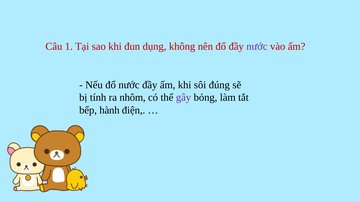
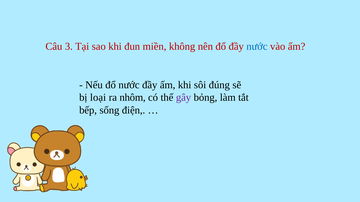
1: 1 -> 3 (69, 47)
dụng: dụng -> miền (155, 47)
nước colour: purple -> blue (257, 47)
tính: tính -> loại (98, 98)
hành: hành -> sống (109, 110)
